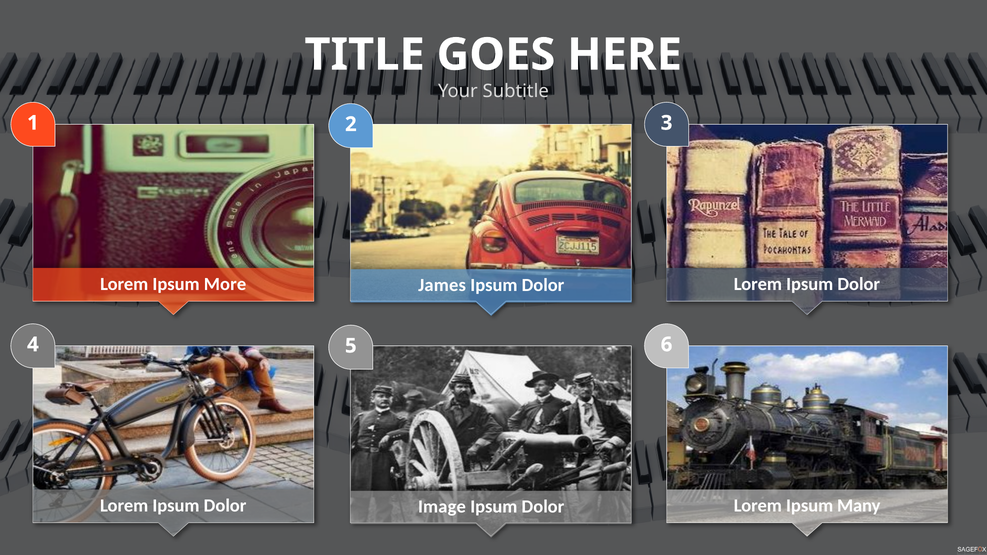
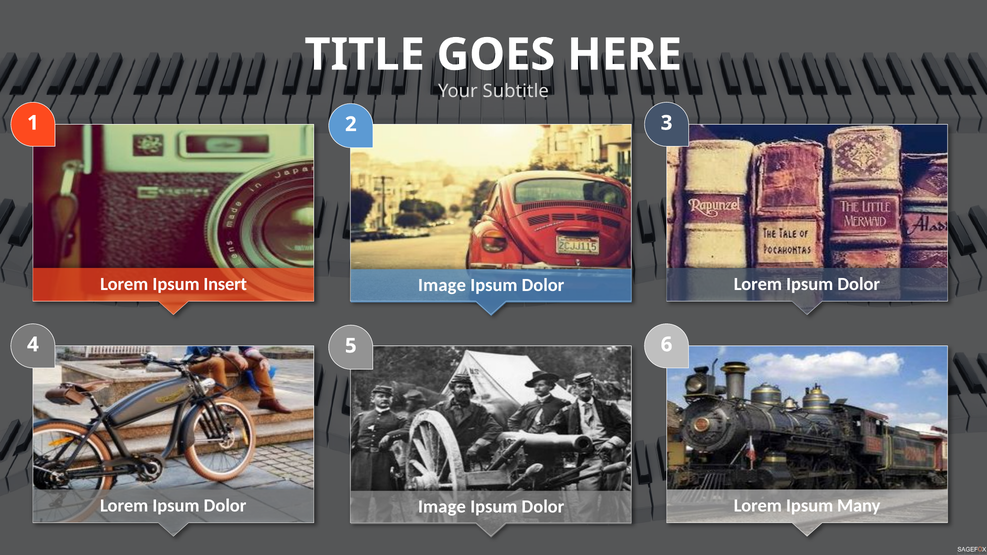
More: More -> Insert (225, 284)
James: James -> Image (442, 285)
